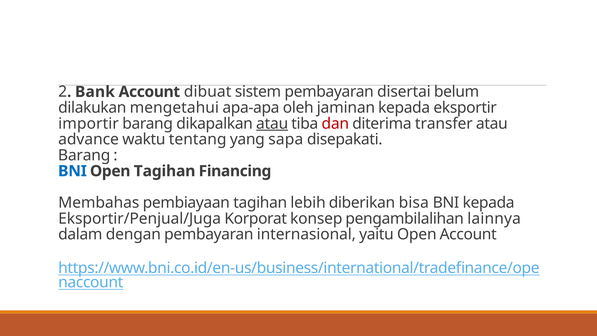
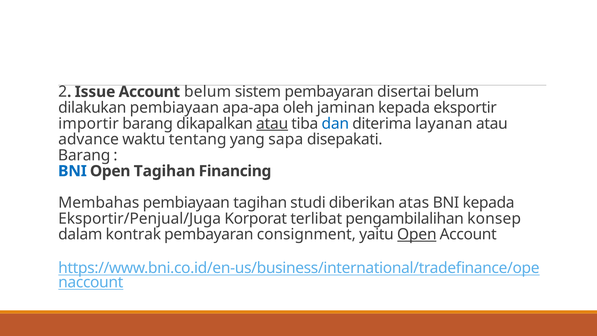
Bank: Bank -> Issue (95, 92)
Account dibuat: dibuat -> belum (208, 92)
dilakukan mengetahui: mengetahui -> pembiayaan (174, 108)
dan colour: red -> blue (335, 123)
transfer: transfer -> layanan (444, 123)
lebih: lebih -> studi (308, 203)
bisa: bisa -> atas (414, 203)
konsep: konsep -> terlibat (316, 219)
lainnya: lainnya -> konsep (494, 219)
dengan: dengan -> kontrak (133, 234)
internasional: internasional -> consignment (306, 234)
Open underline: none -> present (417, 234)
